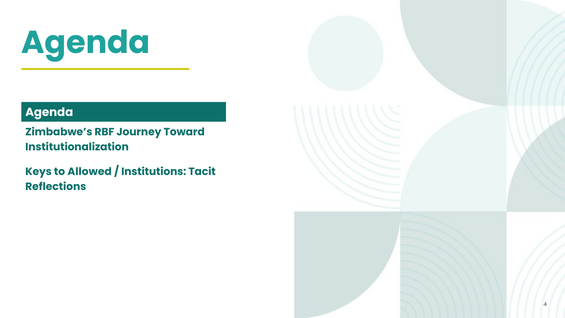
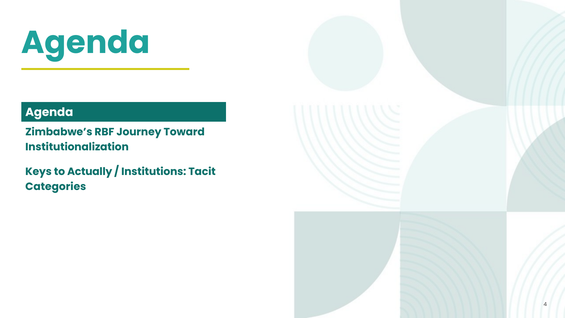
Allowed: Allowed -> Actually (90, 172)
Reflections: Reflections -> Categories (56, 187)
